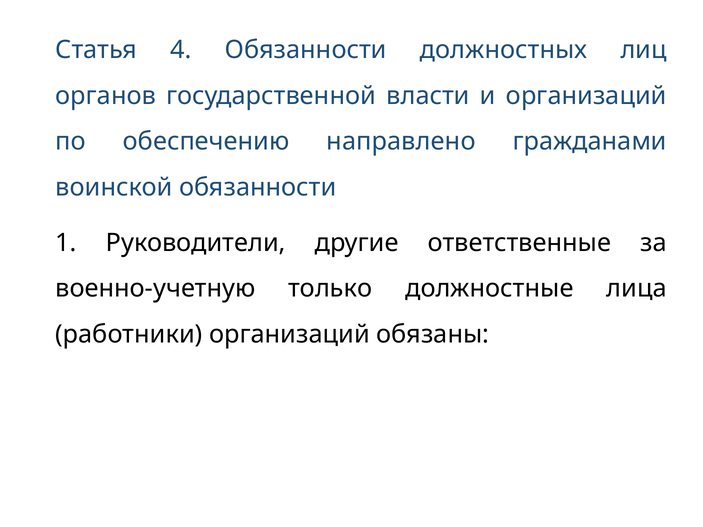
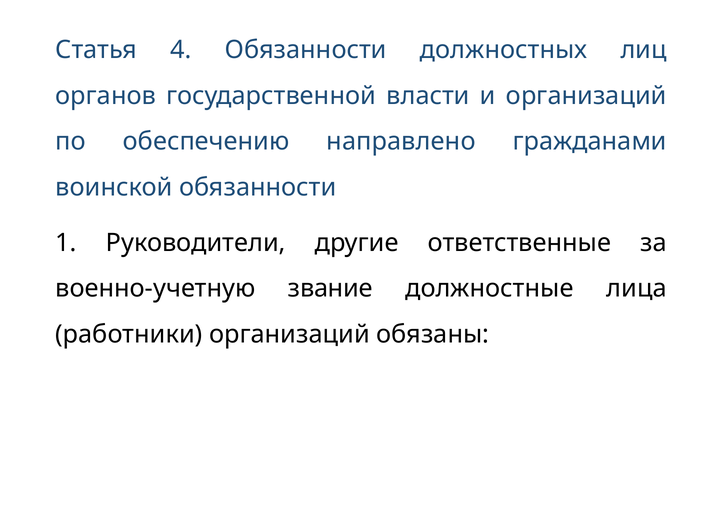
только: только -> звание (330, 289)
